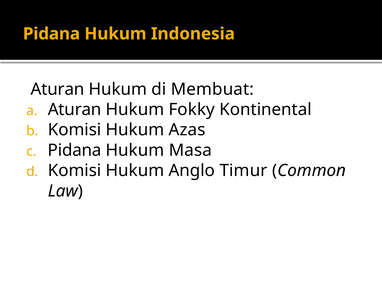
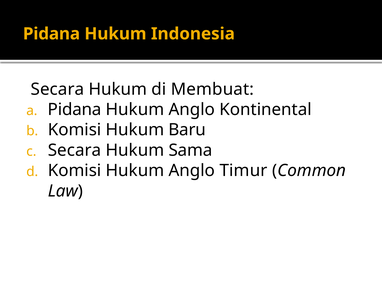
Aturan: Aturan -> Secara (57, 89)
Aturan: Aturan -> Pidana (75, 110)
Fokky: Fokky -> Anglo (192, 110)
Azas: Azas -> Baru (187, 130)
Pidana: Pidana -> Secara (75, 150)
Masa: Masa -> Sama (190, 150)
